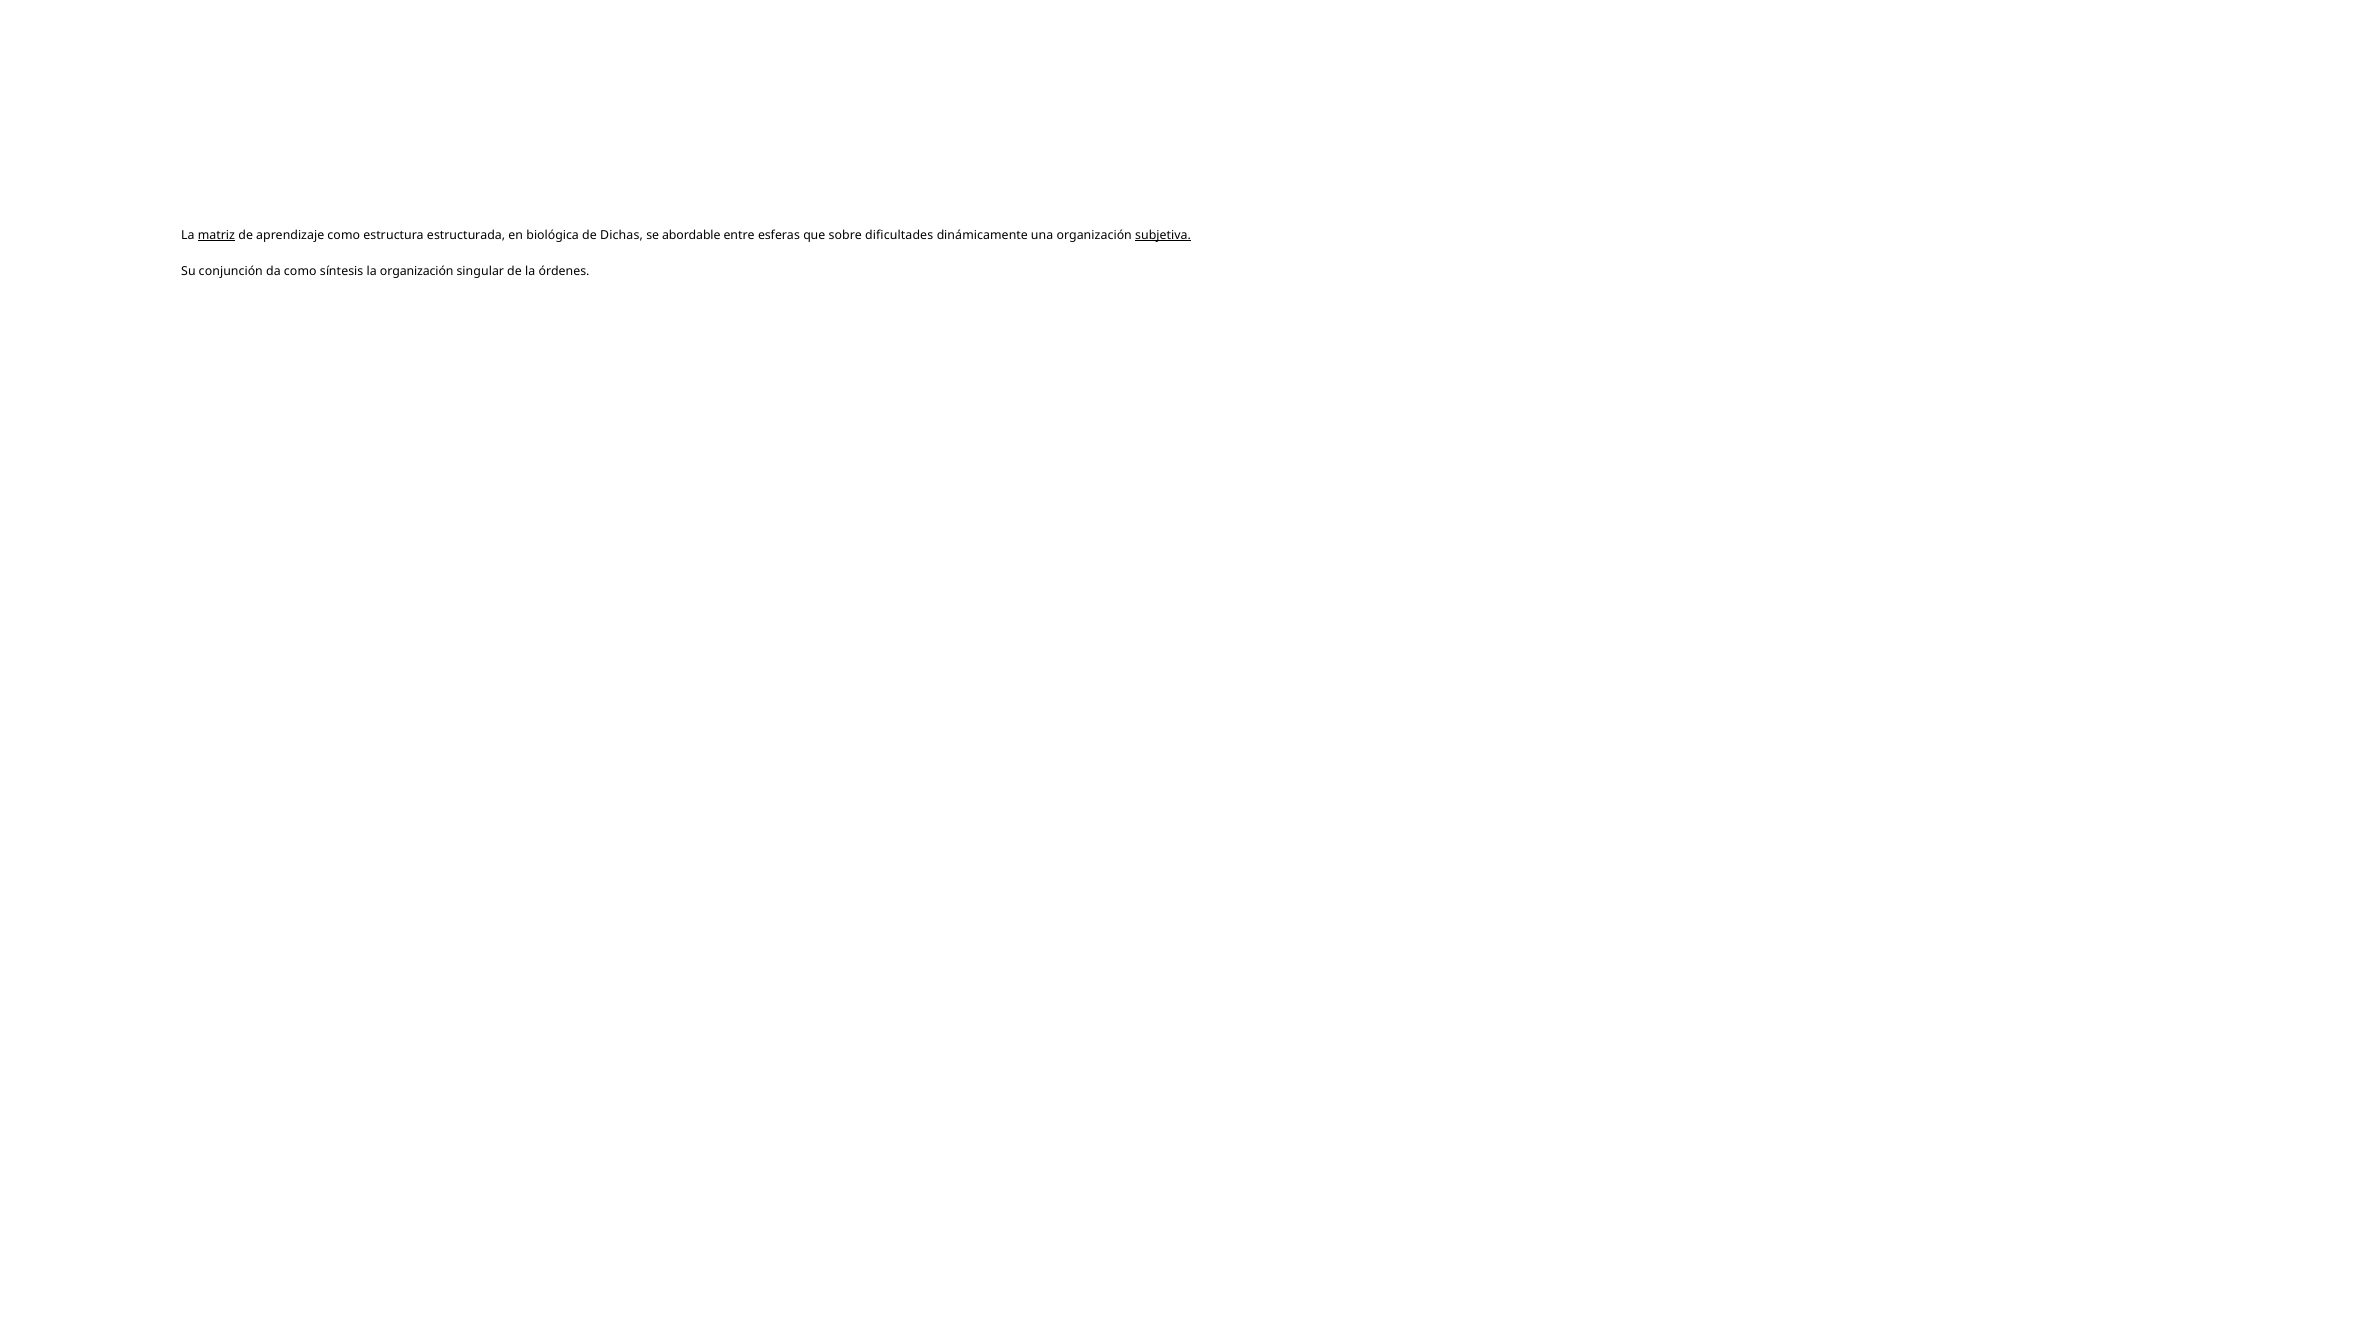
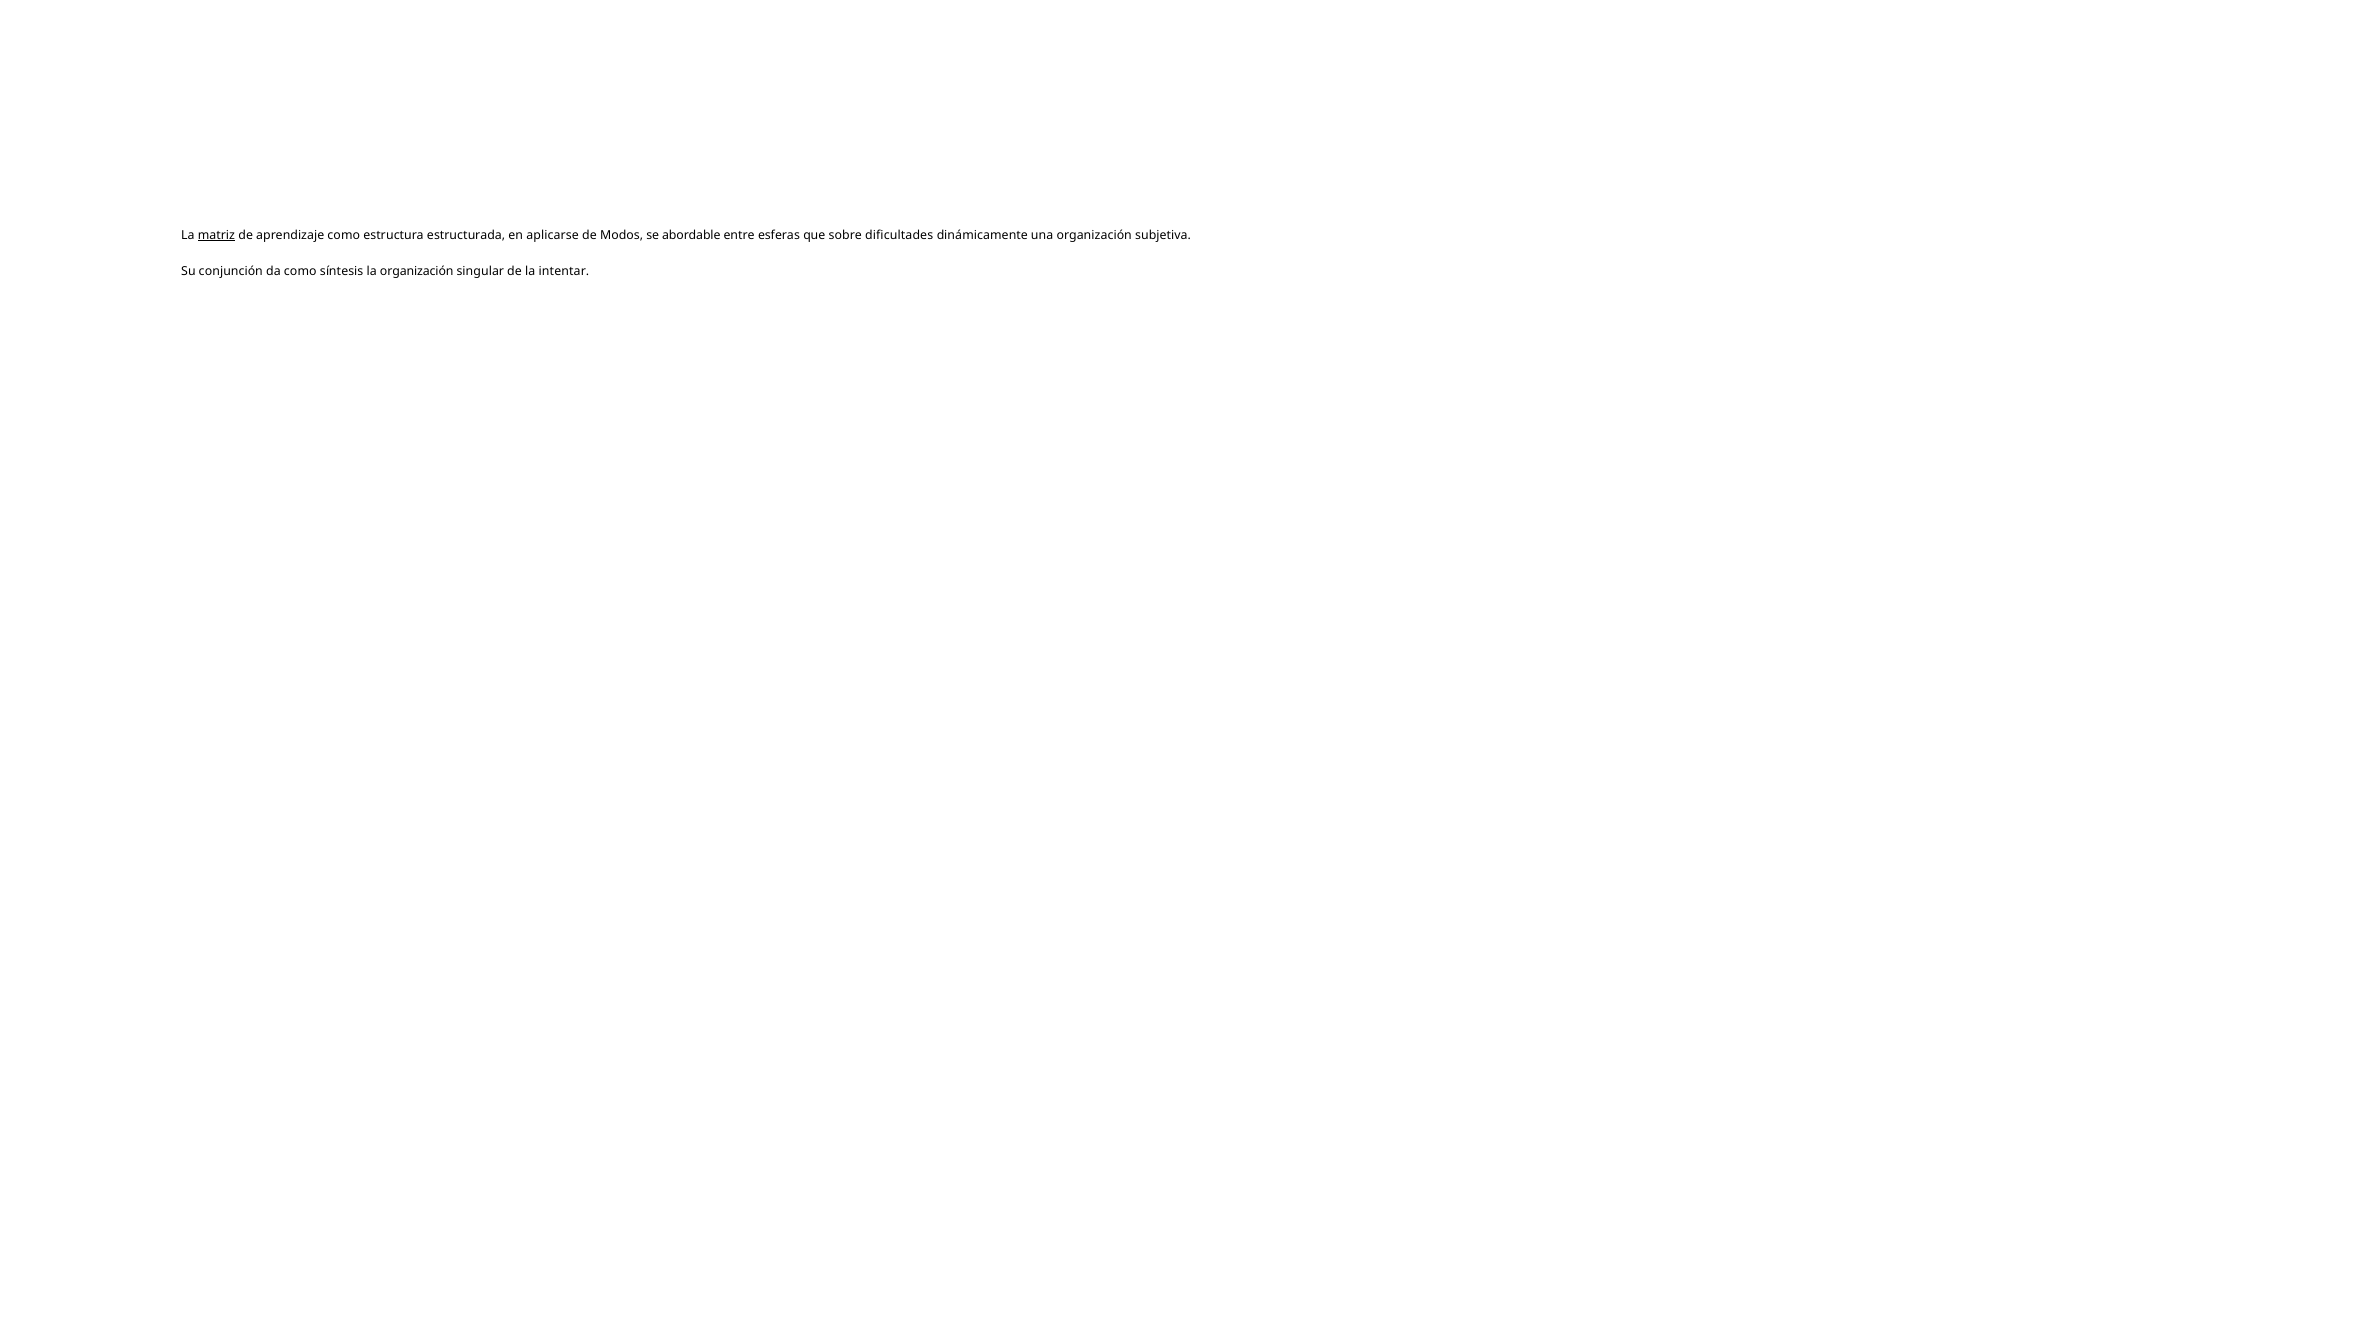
biológica: biológica -> aplicarse (553, 235)
Dichas: Dichas -> Modos (622, 235)
subjetiva underline: present -> none (1163, 235)
órdenes: órdenes -> intentar (564, 271)
